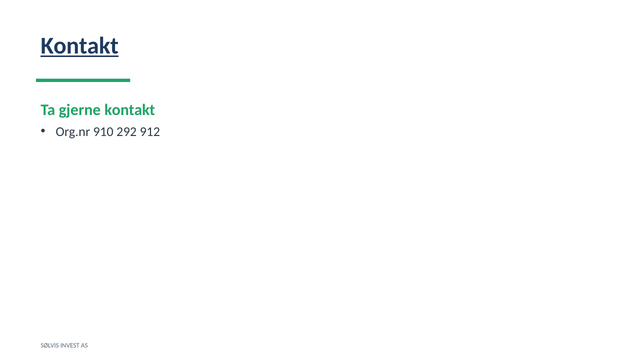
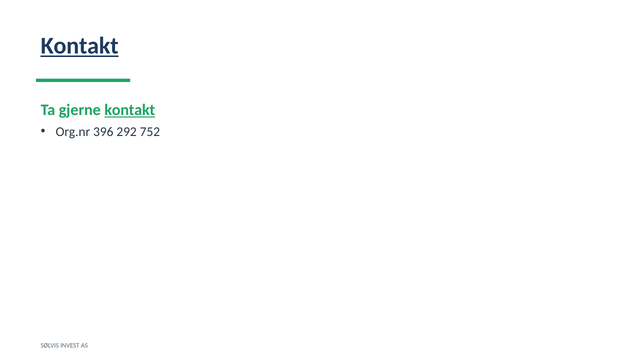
kontakt underline: none -> present (130, 110)
910: 910 -> 396 (103, 131)
912: 912 -> 752 (150, 131)
